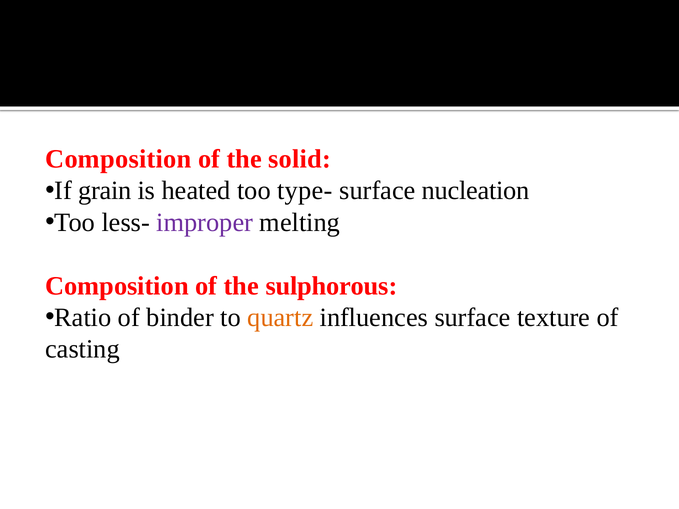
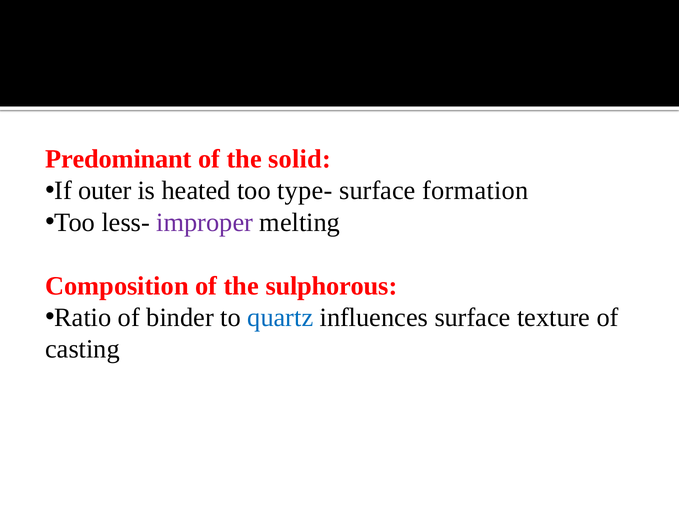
Composition: Composition -> Predominant (118, 159)
grain: grain -> outer (105, 191)
nucleation: nucleation -> formation (475, 191)
quartz colour: orange -> blue (280, 318)
